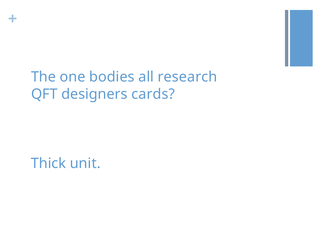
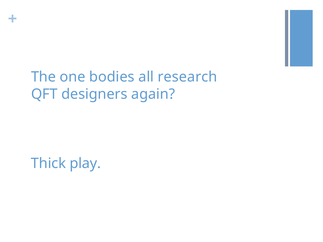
cards: cards -> again (153, 94)
unit: unit -> play (85, 164)
